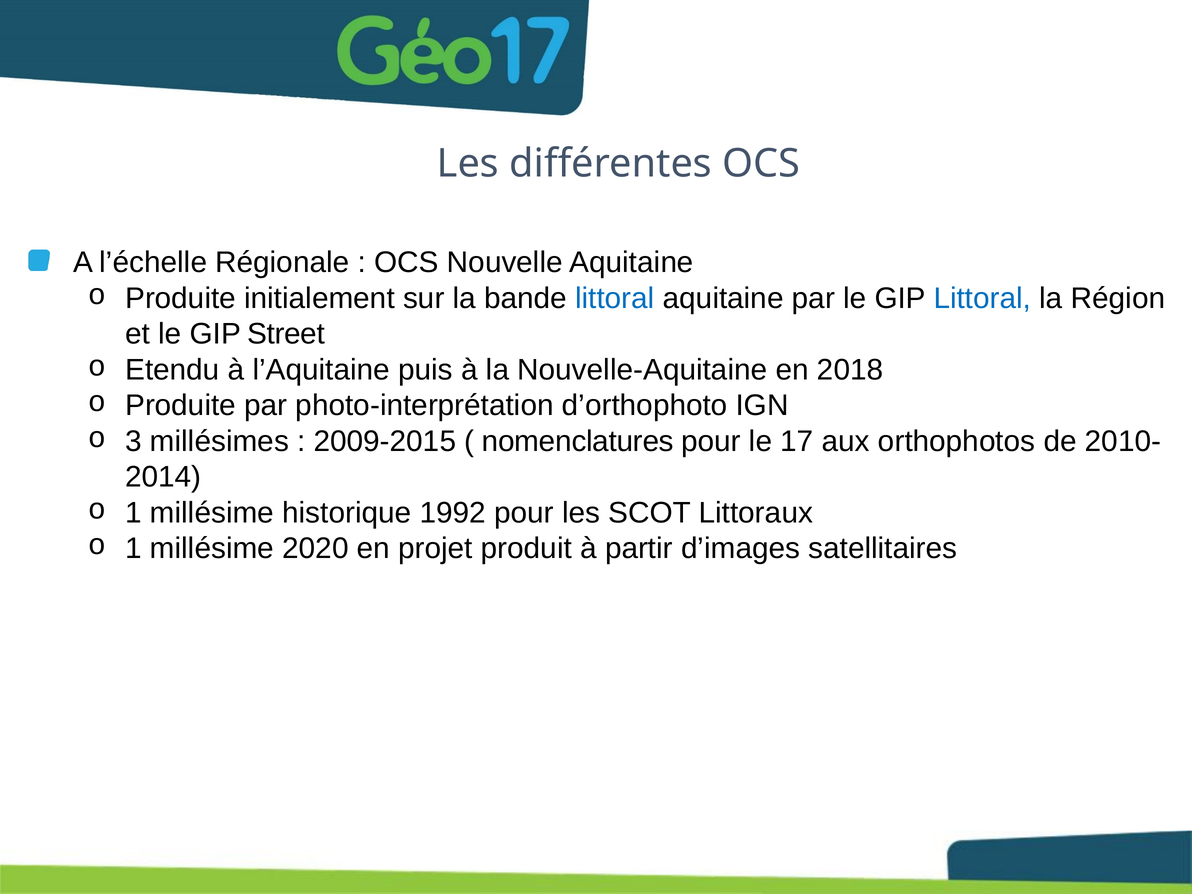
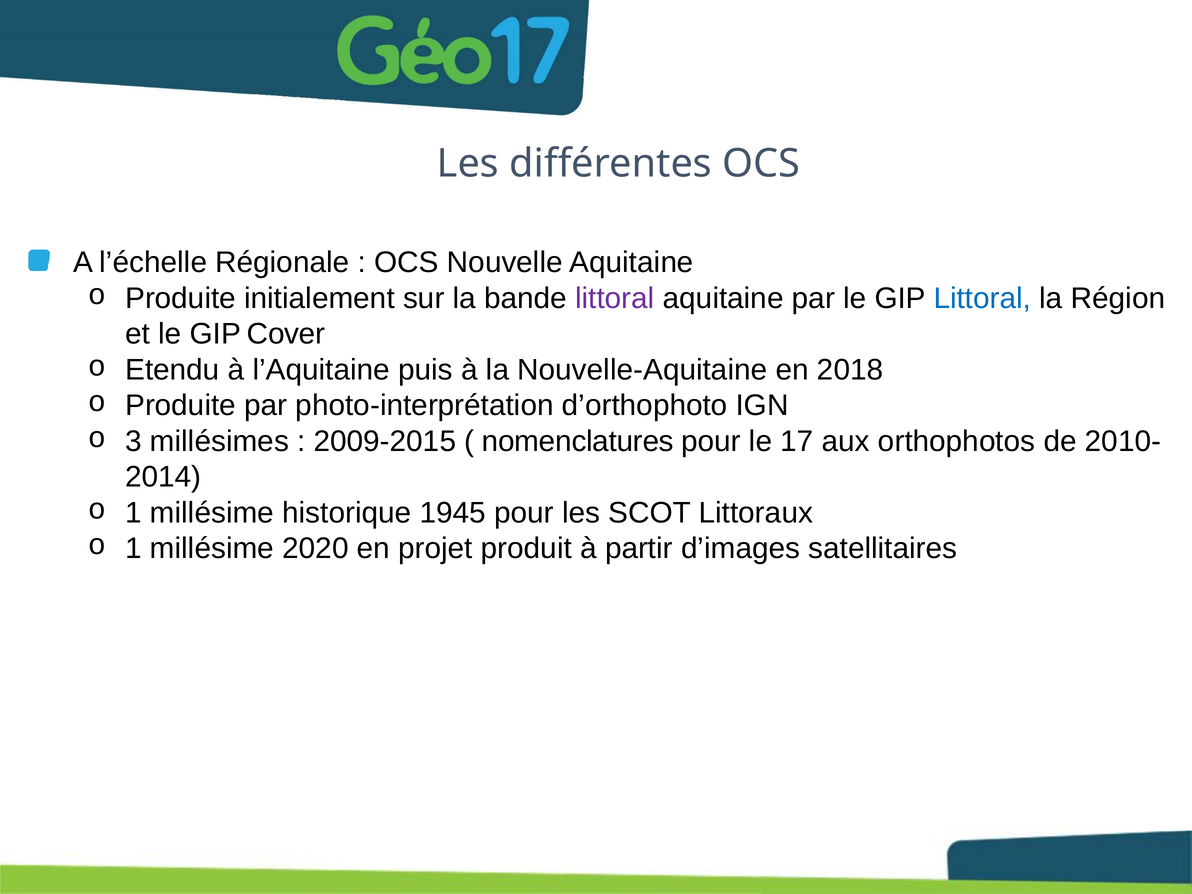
littoral colour: blue -> purple (615, 298)
Street: Street -> Cover (286, 334)
1992: 1992 -> 1945 (453, 513)
